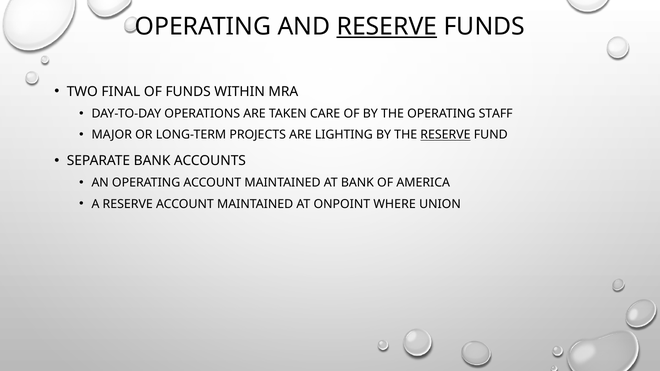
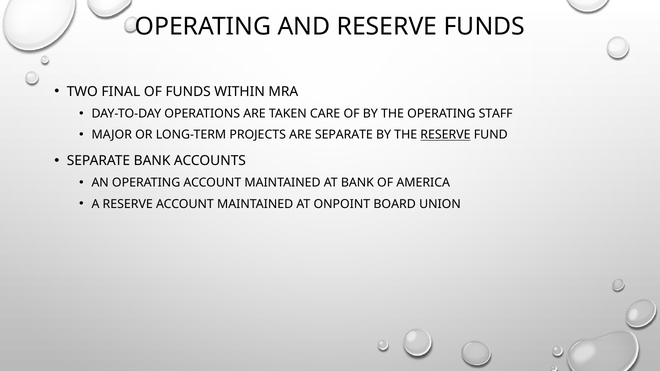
RESERVE underline: present -> none (387, 27)
ARE LIGHTING: LIGHTING -> SEPARATE (344, 135)
WHERE: WHERE -> BOARD (395, 204)
